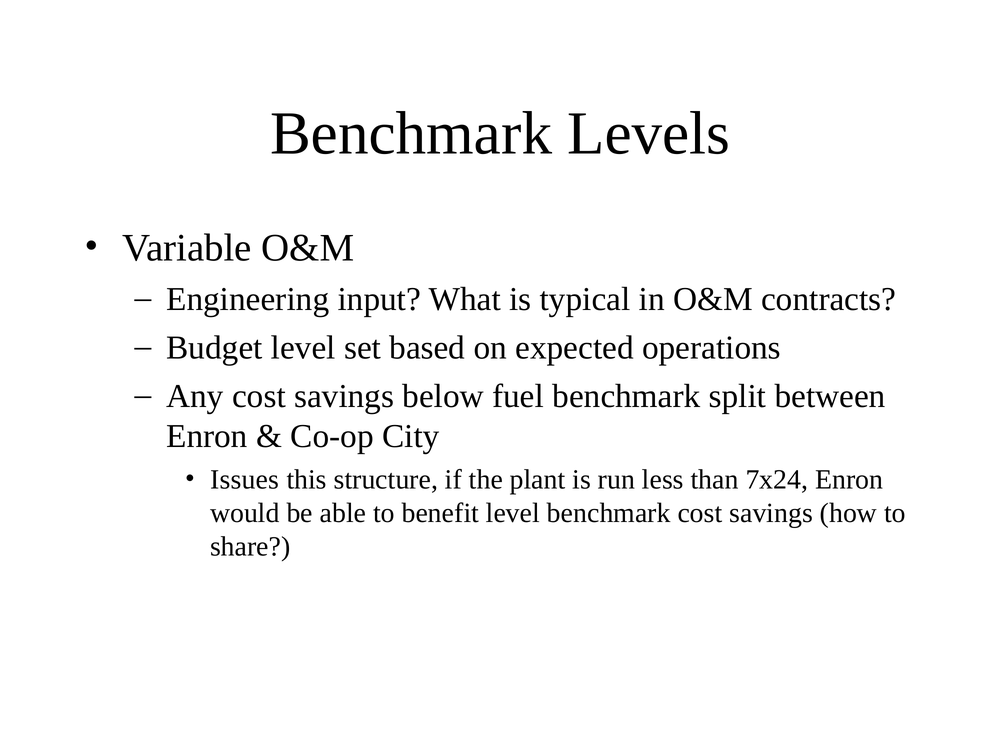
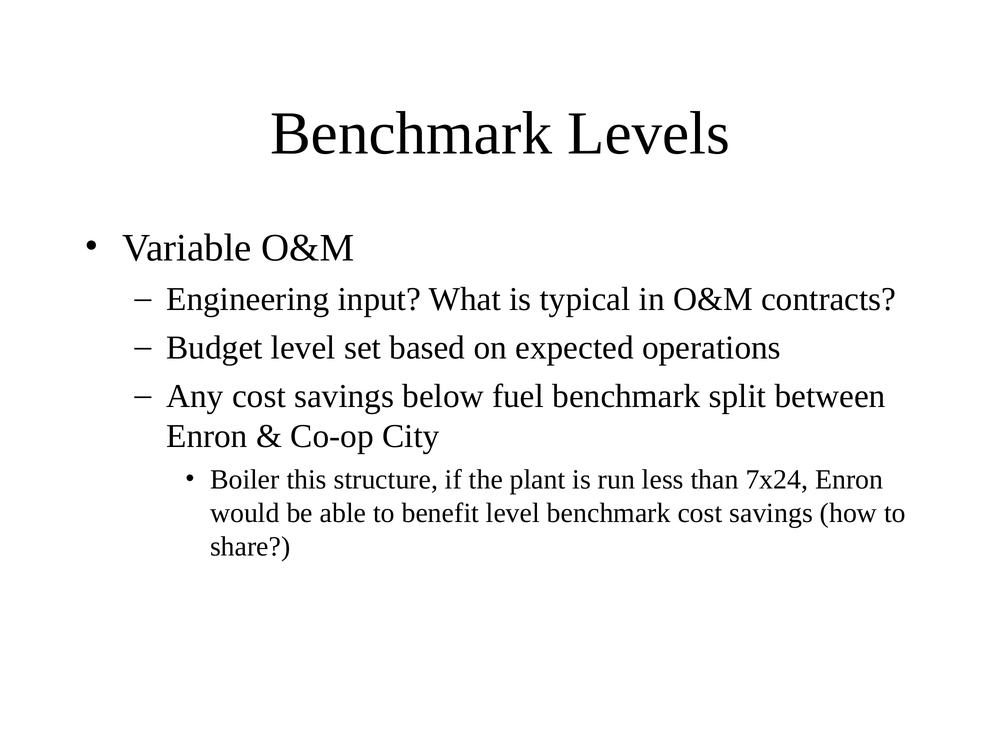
Issues: Issues -> Boiler (245, 479)
